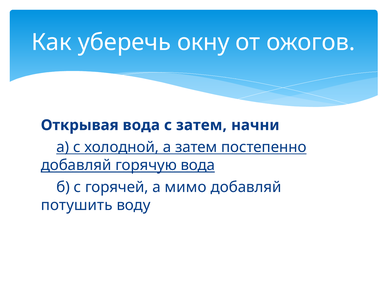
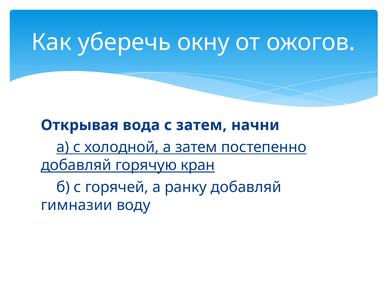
горячую вода: вода -> кран (198, 165)
мимо: мимо -> ранку (186, 187)
потушить: потушить -> гимназии (77, 205)
